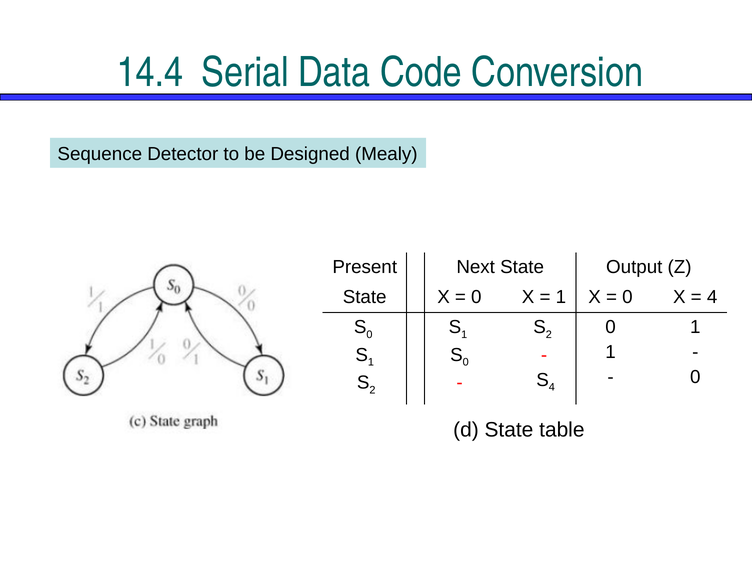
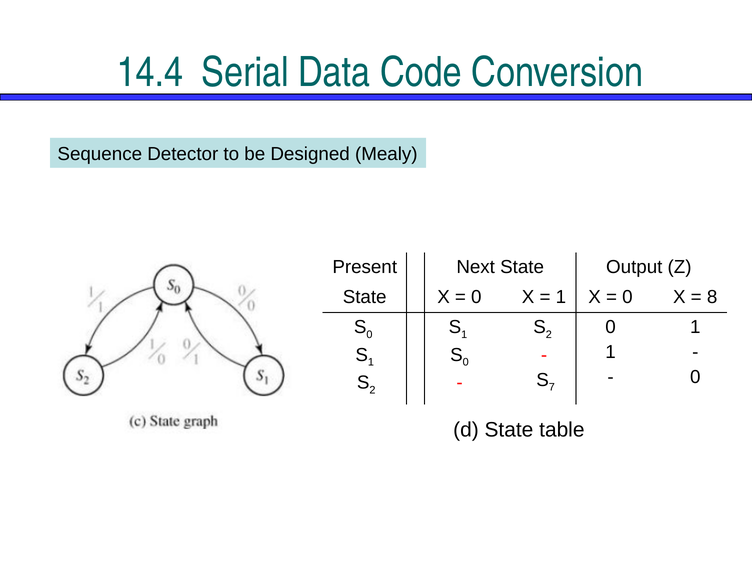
4: 4 -> 8 (712, 297)
4: 4 -> 7 (552, 387)
